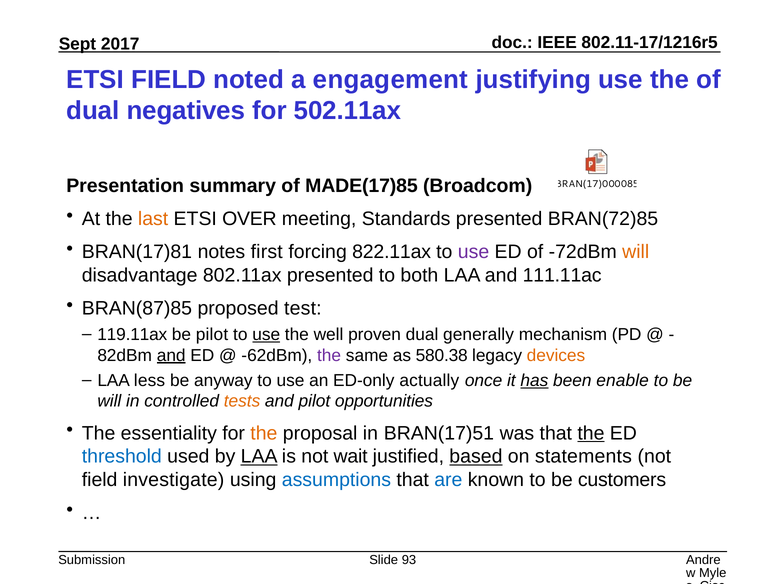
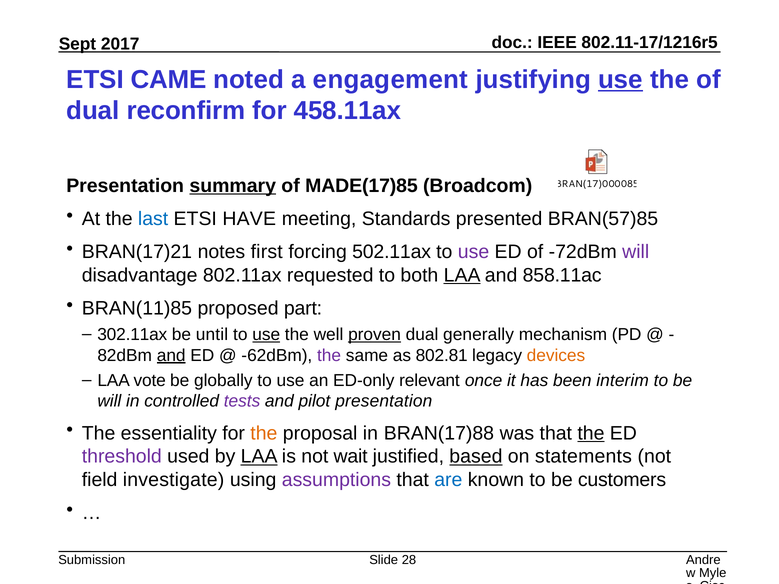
ETSI FIELD: FIELD -> CAME (169, 80)
use underline: none -> present (620, 80)
negatives: negatives -> reconfirm (186, 111)
502.11ax: 502.11ax -> 458.11ax (347, 111)
summary underline: none -> present (233, 186)
last colour: orange -> blue (153, 219)
OVER: OVER -> HAVE (249, 219)
BRAN(72)85: BRAN(72)85 -> BRAN(57)85 (603, 219)
BRAN(17)81: BRAN(17)81 -> BRAN(17)21 (137, 252)
822.11ax: 822.11ax -> 502.11ax (392, 252)
will colour: orange -> purple (636, 252)
802.11ax presented: presented -> requested (330, 275)
LAA underline: none -> present (462, 275)
111.11ac: 111.11ac -> 858.11ac (562, 275)
BRAN(87)85: BRAN(87)85 -> BRAN(11)85 (137, 308)
test: test -> part (303, 308)
119.11ax: 119.11ax -> 302.11ax (132, 335)
be pilot: pilot -> until (212, 335)
proven underline: none -> present (375, 335)
580.38: 580.38 -> 802.81 (442, 355)
less: less -> vote (150, 381)
anyway: anyway -> globally (223, 381)
actually: actually -> relevant (429, 381)
has underline: present -> none (534, 381)
enable: enable -> interim (623, 381)
tests colour: orange -> purple (242, 401)
pilot opportunities: opportunities -> presentation (384, 401)
BRAN(17)51: BRAN(17)51 -> BRAN(17)88 (439, 433)
threshold colour: blue -> purple (122, 457)
assumptions colour: blue -> purple (336, 480)
93: 93 -> 28 (409, 560)
